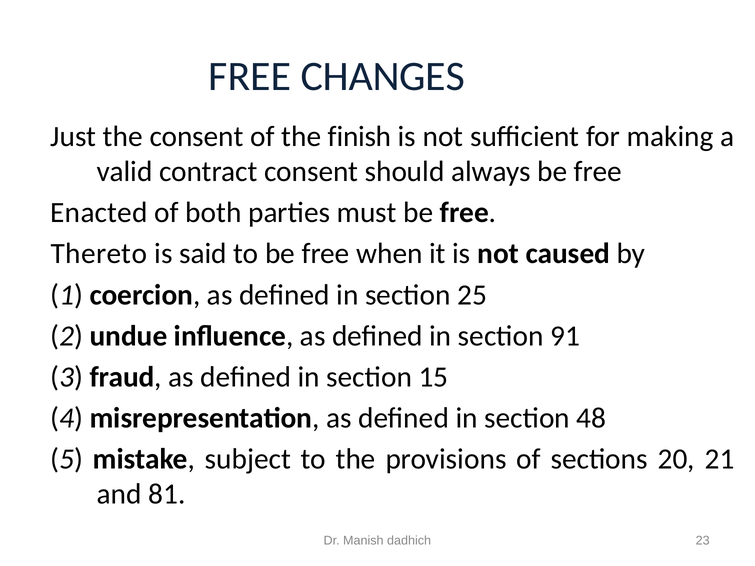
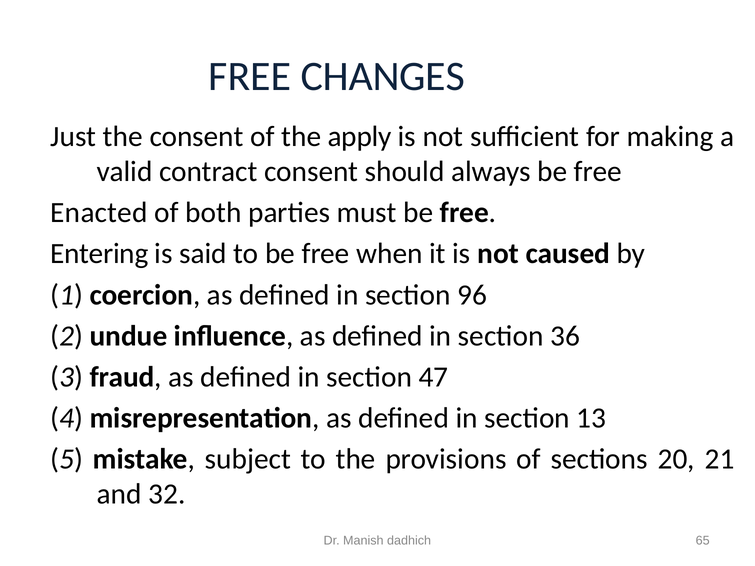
finish: finish -> apply (360, 137)
Thereto: Thereto -> Entering (99, 254)
25: 25 -> 96 (472, 295)
91: 91 -> 36 (565, 336)
15: 15 -> 47 (433, 377)
48: 48 -> 13 (591, 418)
81: 81 -> 32 (167, 494)
23: 23 -> 65 (703, 541)
